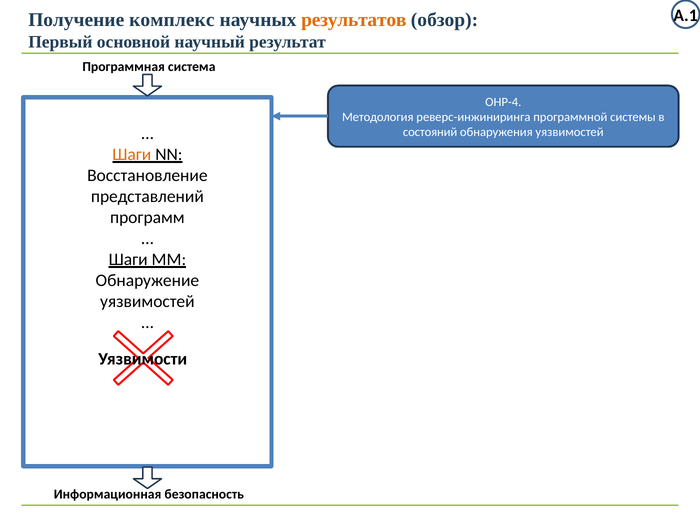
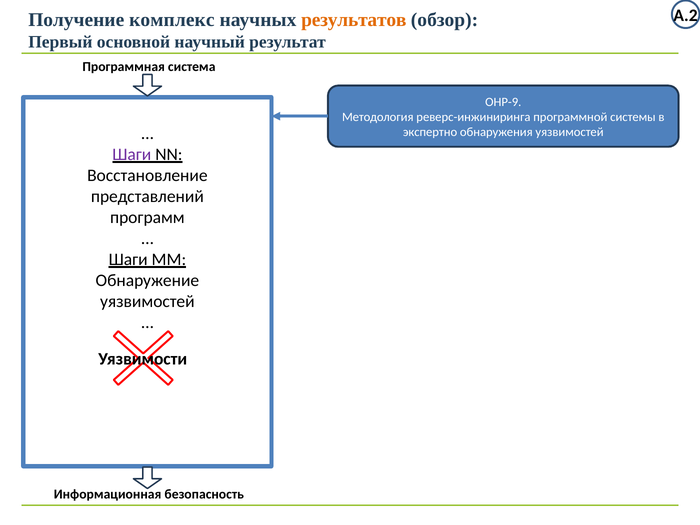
А.1: А.1 -> А.2 (686, 15)
ОНР-4: ОНР-4 -> ОНР-9 (503, 102)
состояний: состояний -> экспертно (430, 132)
Шаги colour: orange -> purple (132, 154)
